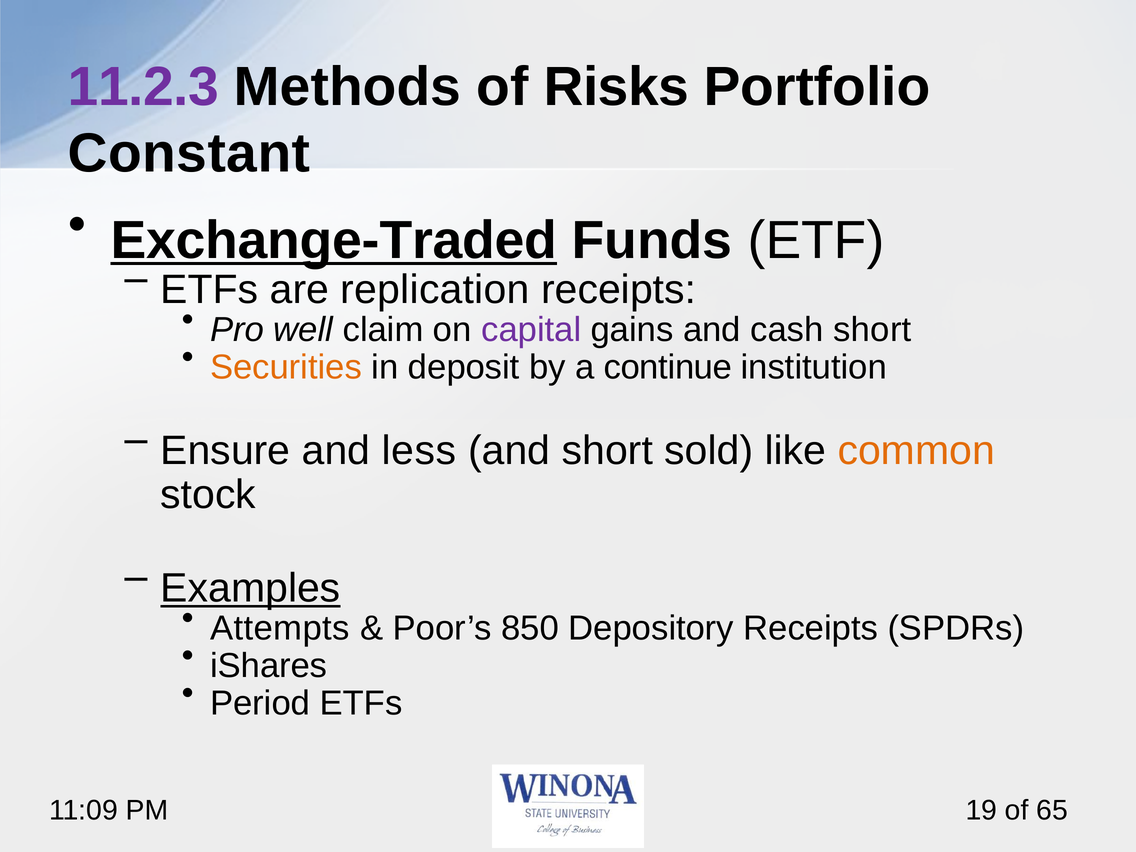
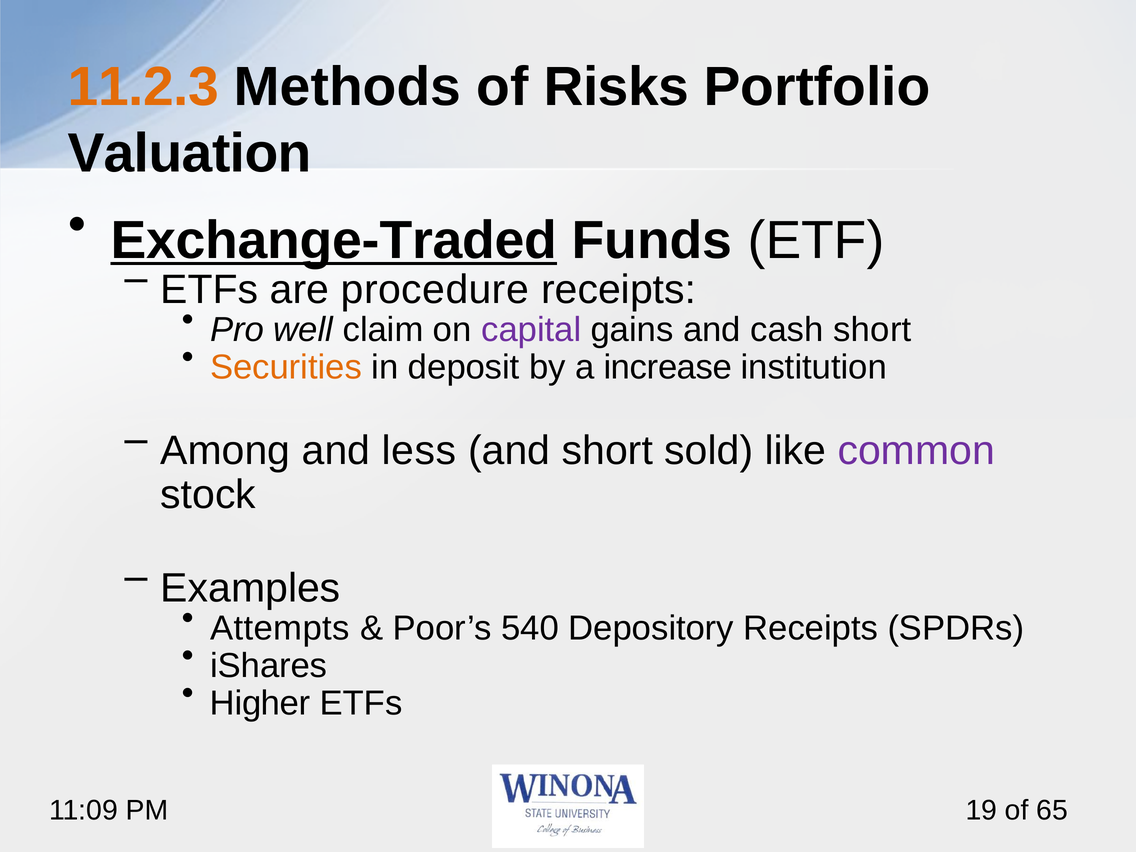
11.2.3 colour: purple -> orange (143, 87)
Constant: Constant -> Valuation (189, 154)
replication: replication -> procedure (435, 290)
continue: continue -> increase (668, 367)
Ensure: Ensure -> Among (225, 451)
common colour: orange -> purple (916, 451)
Examples underline: present -> none (250, 588)
850: 850 -> 540 (530, 628)
Period: Period -> Higher (260, 703)
